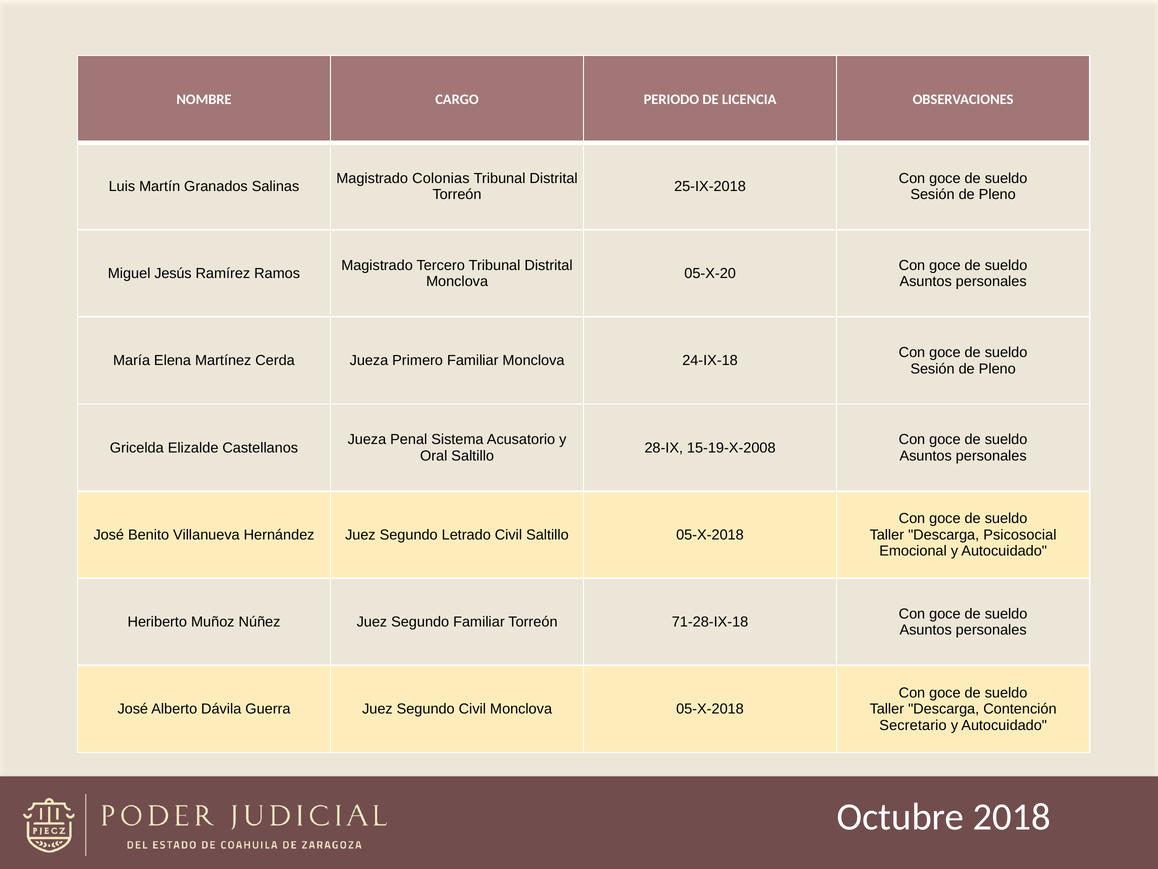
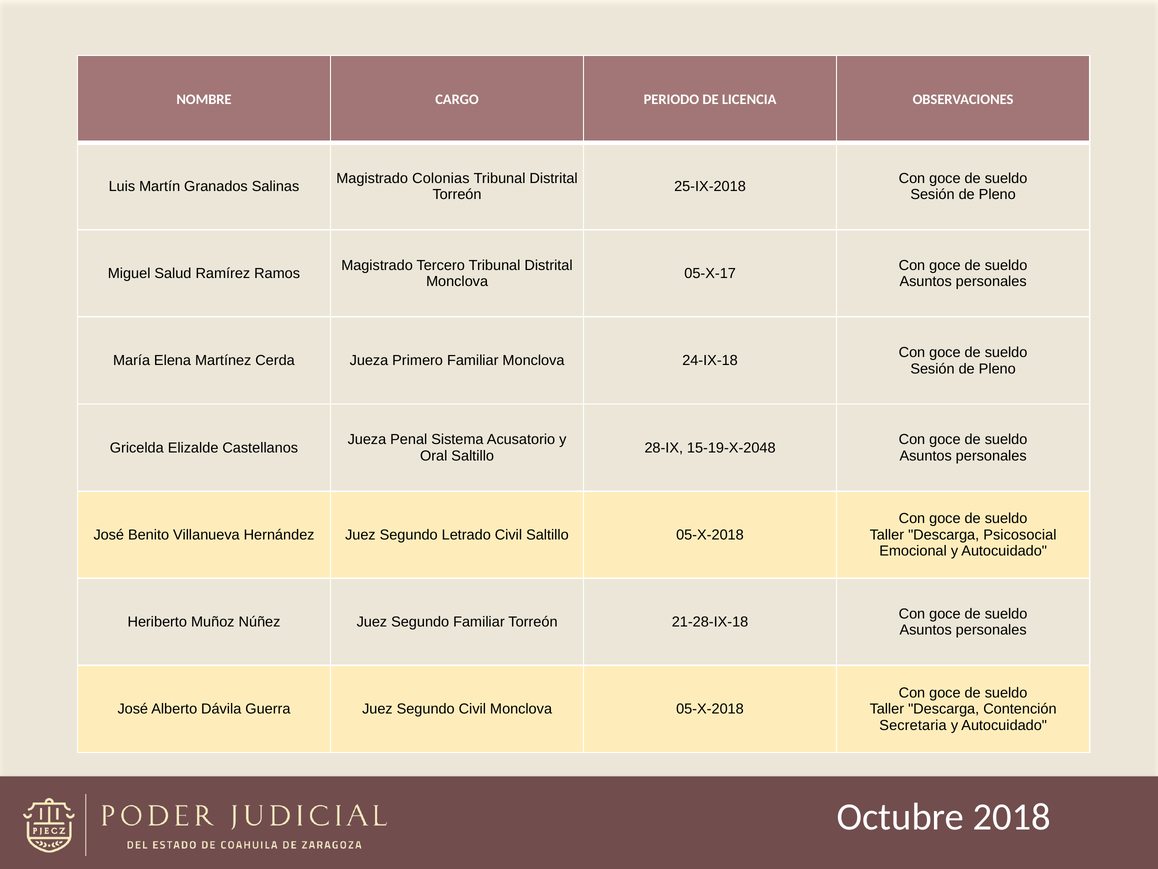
Jesús: Jesús -> Salud (173, 273)
05-X-20: 05-X-20 -> 05-X-17 (710, 273)
15-19-X-2008: 15-19-X-2008 -> 15-19-X-2048 (731, 448)
71-28-IX-18: 71-28-IX-18 -> 21-28-IX-18 (710, 622)
Secretario: Secretario -> Secretaria (913, 725)
